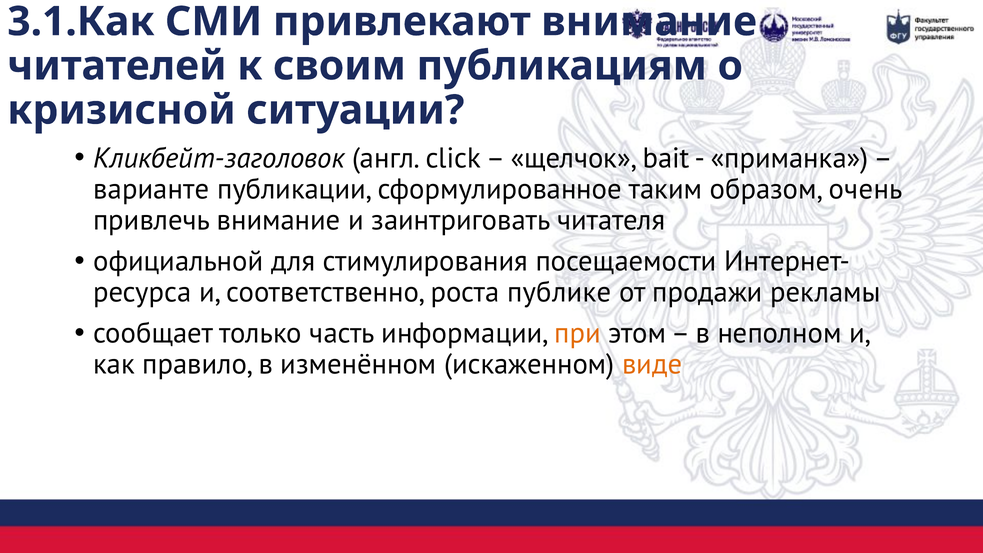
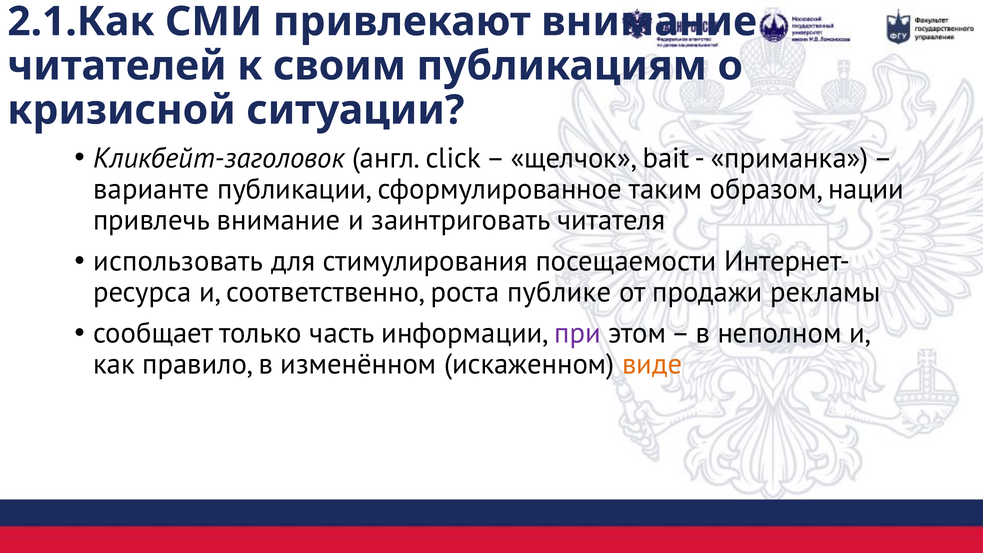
3.1.Как: 3.1.Как -> 2.1.Как (81, 22)
очень: очень -> нации (866, 189)
официальной: официальной -> использовать (178, 261)
при colour: orange -> purple (578, 333)
